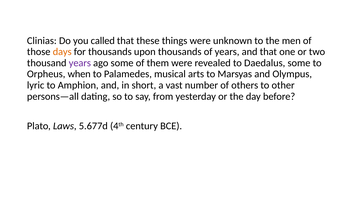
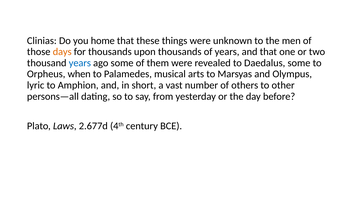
called: called -> home (103, 41)
years colour: purple -> blue (80, 63)
5.677d: 5.677d -> 2.677d (93, 126)
